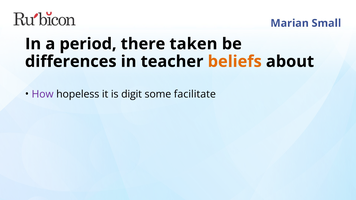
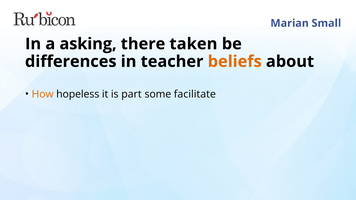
period: period -> asking (88, 44)
How colour: purple -> orange (43, 94)
digit: digit -> part (131, 94)
